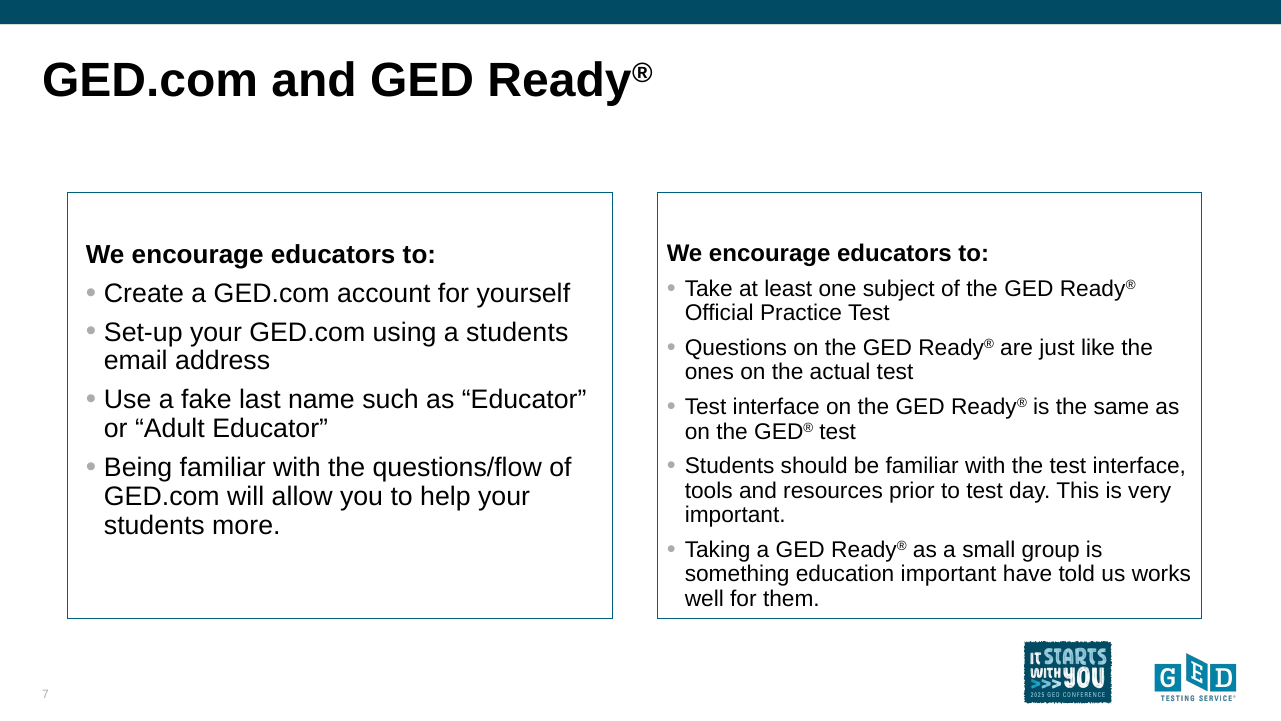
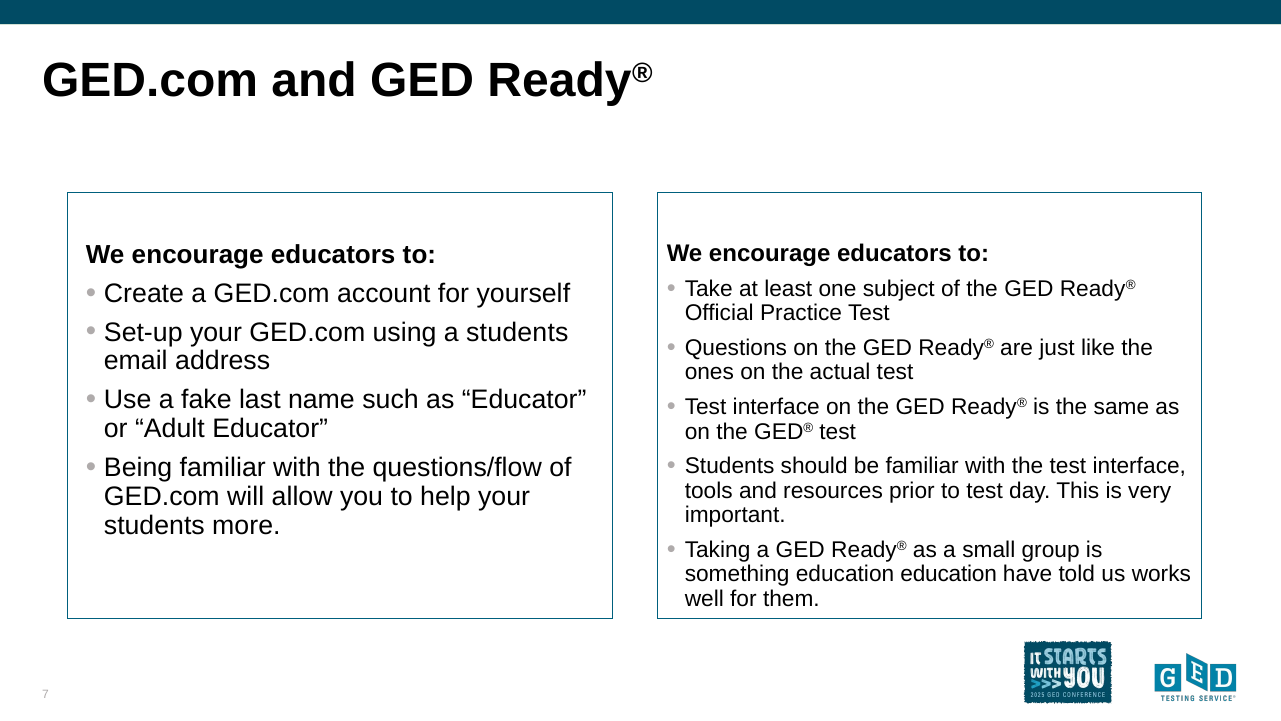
education important: important -> education (949, 574)
